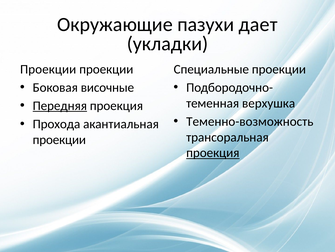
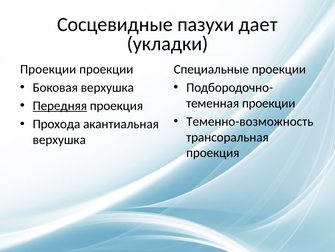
Окружающие: Окружающие -> Сосцевидные (115, 24)
Боковая височные: височные -> верхушка (107, 87)
верхушка: верхушка -> проекции (269, 103)
проекции: проекции -> верхушка (59, 139)
проекция underline: present -> none (213, 152)
